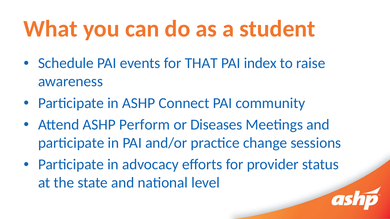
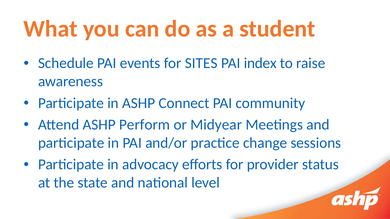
THAT: THAT -> SITES (201, 63)
Diseases: Diseases -> Midyear (216, 125)
